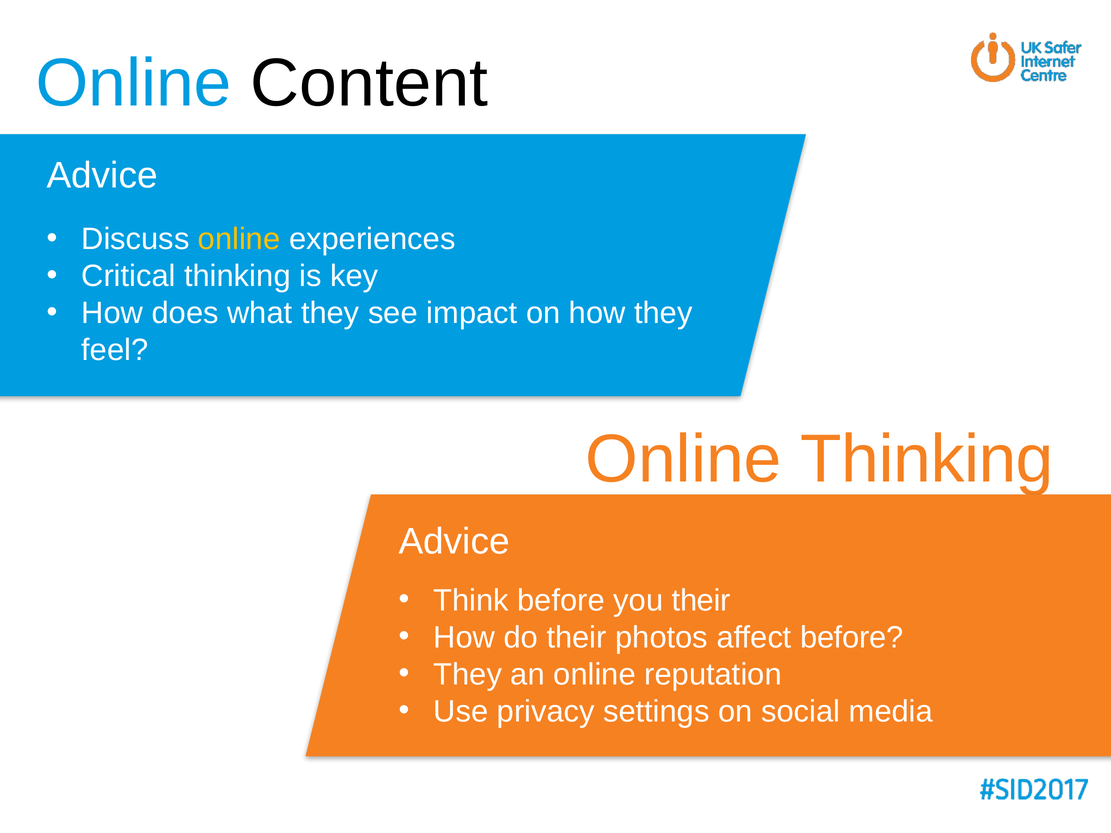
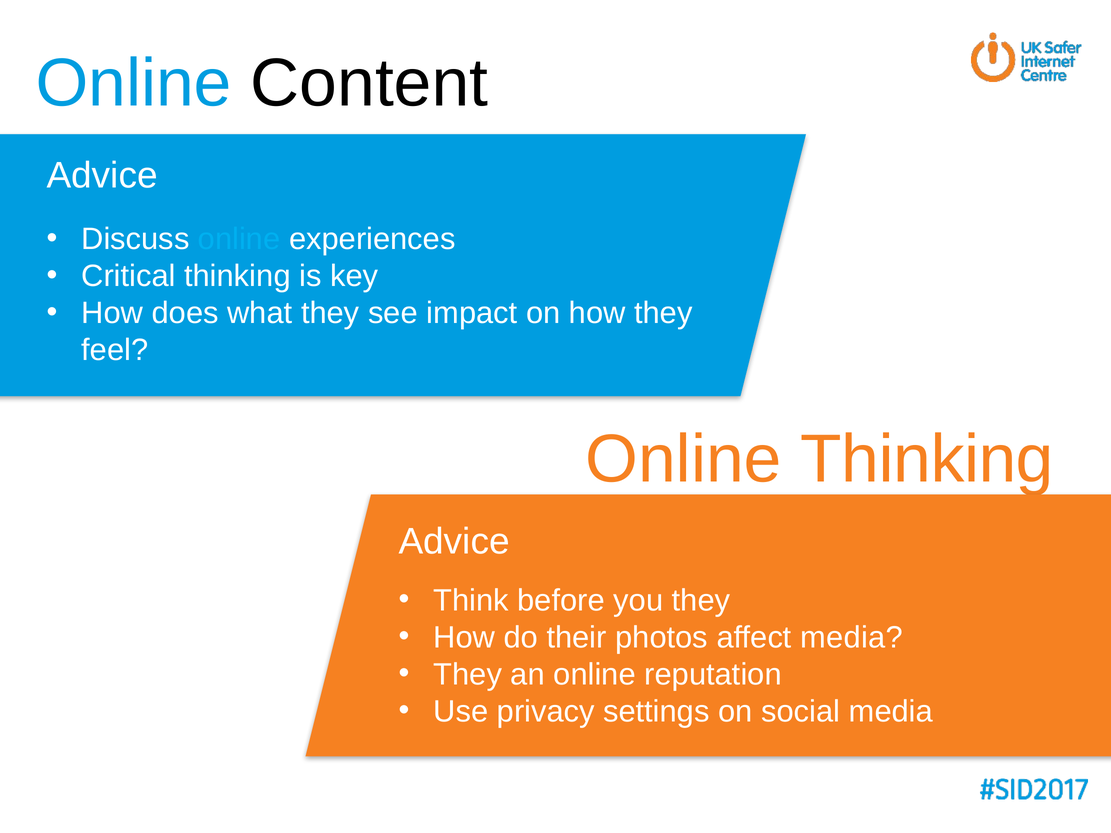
online colour: yellow -> light blue (239, 239)
you their: their -> they (701, 601)
affect before: before -> media (851, 638)
